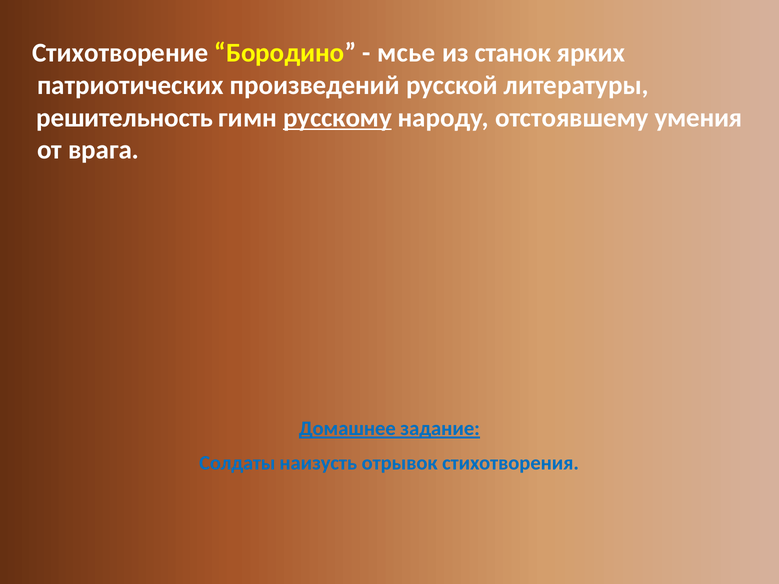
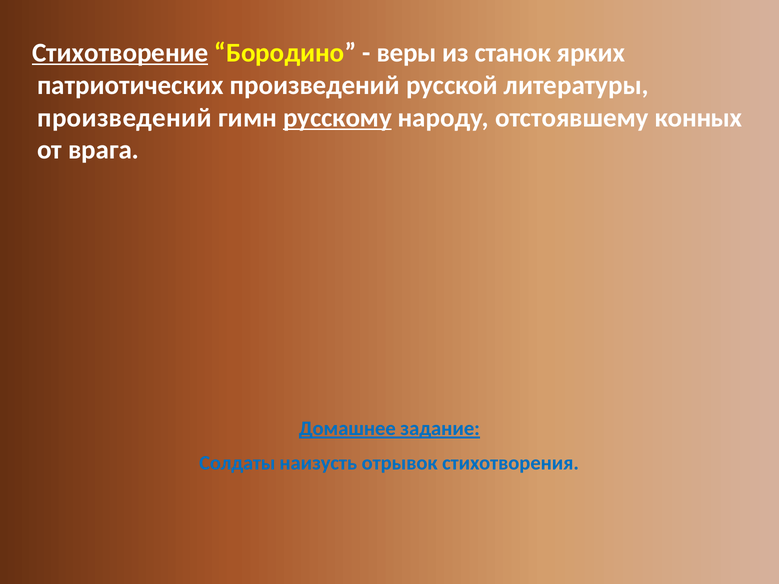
Стихотворение underline: none -> present (120, 53)
мсье: мсье -> веры (407, 53)
решительность: решительность -> произведений (125, 118)
умения: умения -> конных (699, 118)
